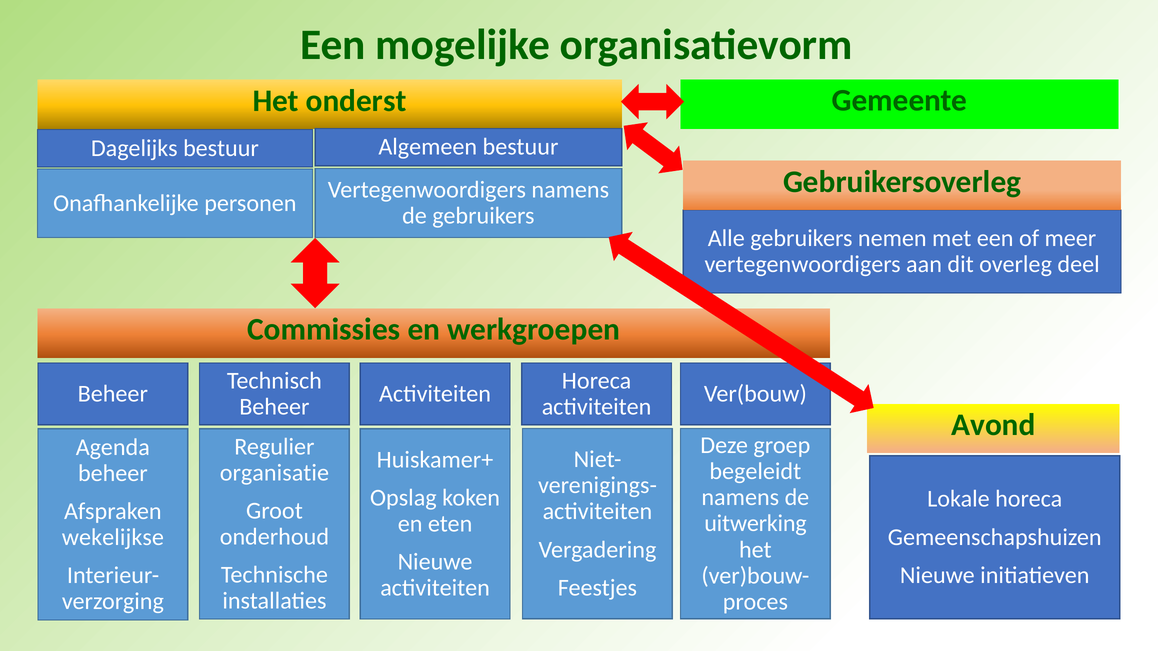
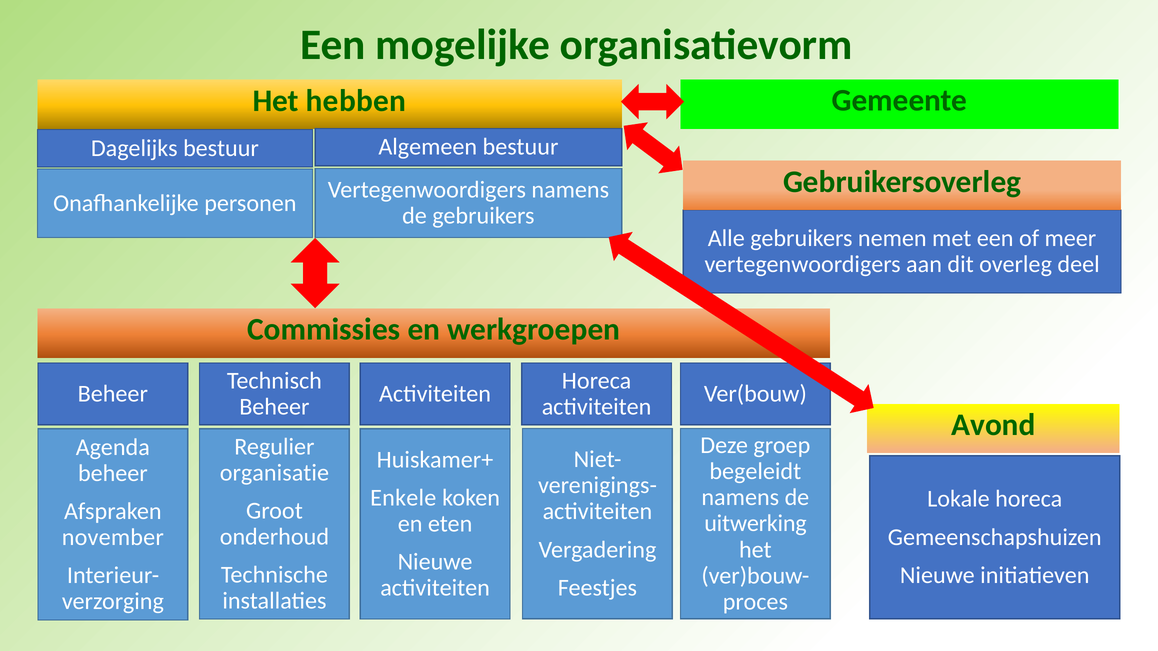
onderst: onderst -> hebben (356, 101)
Opslag: Opslag -> Enkele (403, 498)
wekelijkse: wekelijkse -> november (113, 538)
